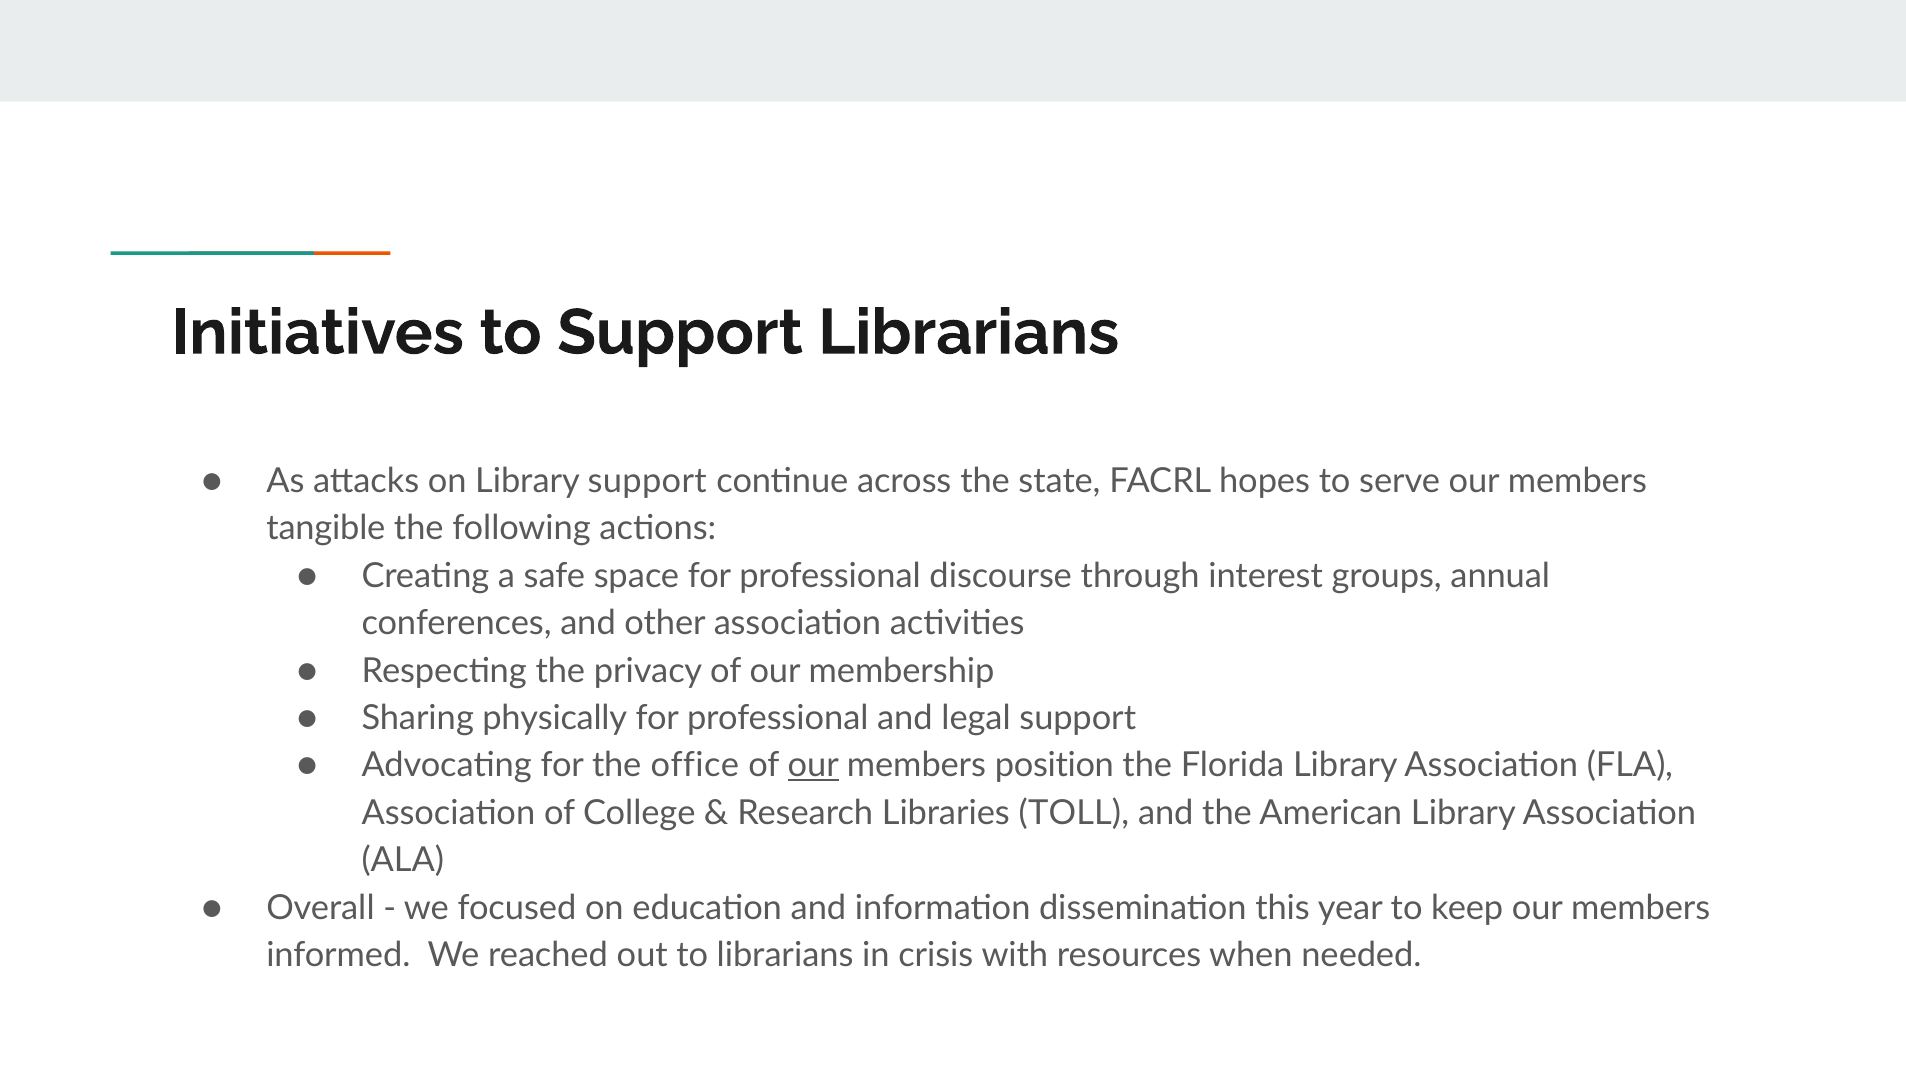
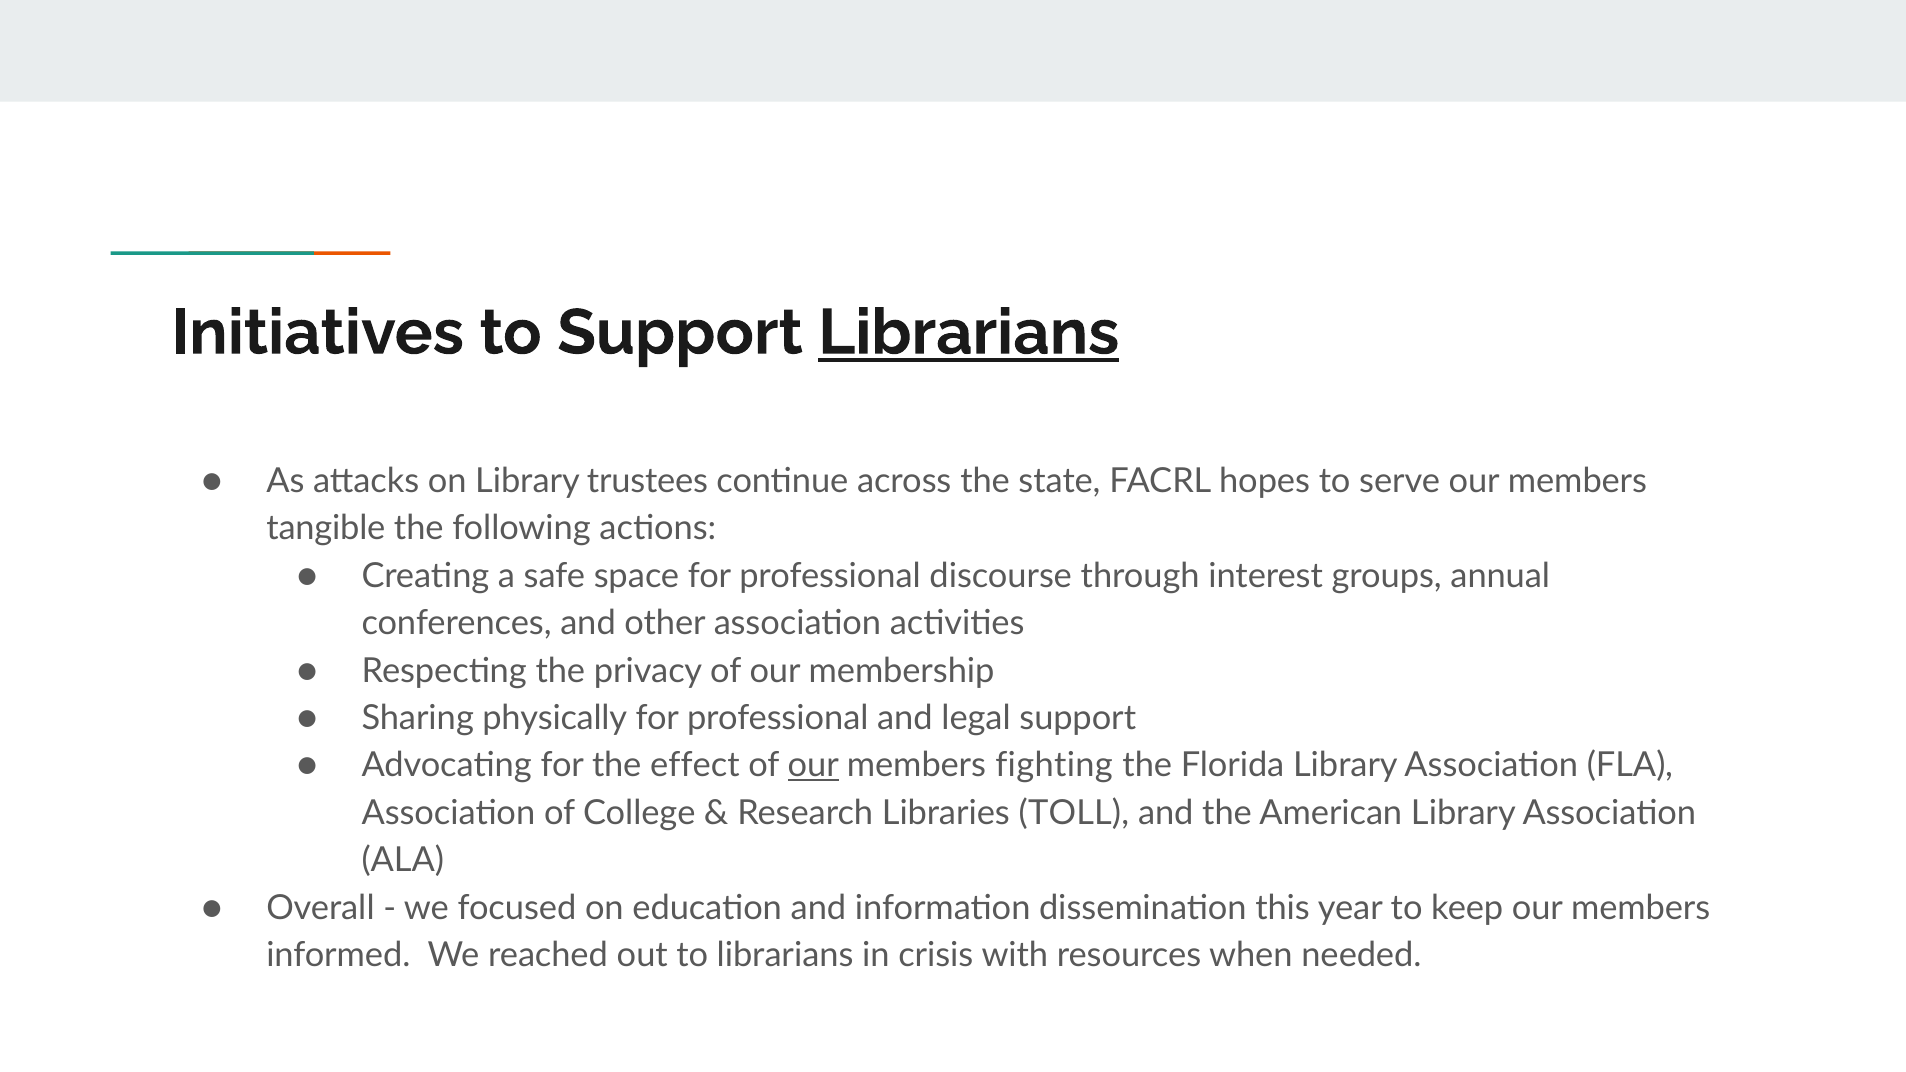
Librarians underline: none -> present (969, 333)
Library support: support -> trustees (647, 481)
office: office -> effect (695, 766)
position: position -> fighting (1054, 766)
